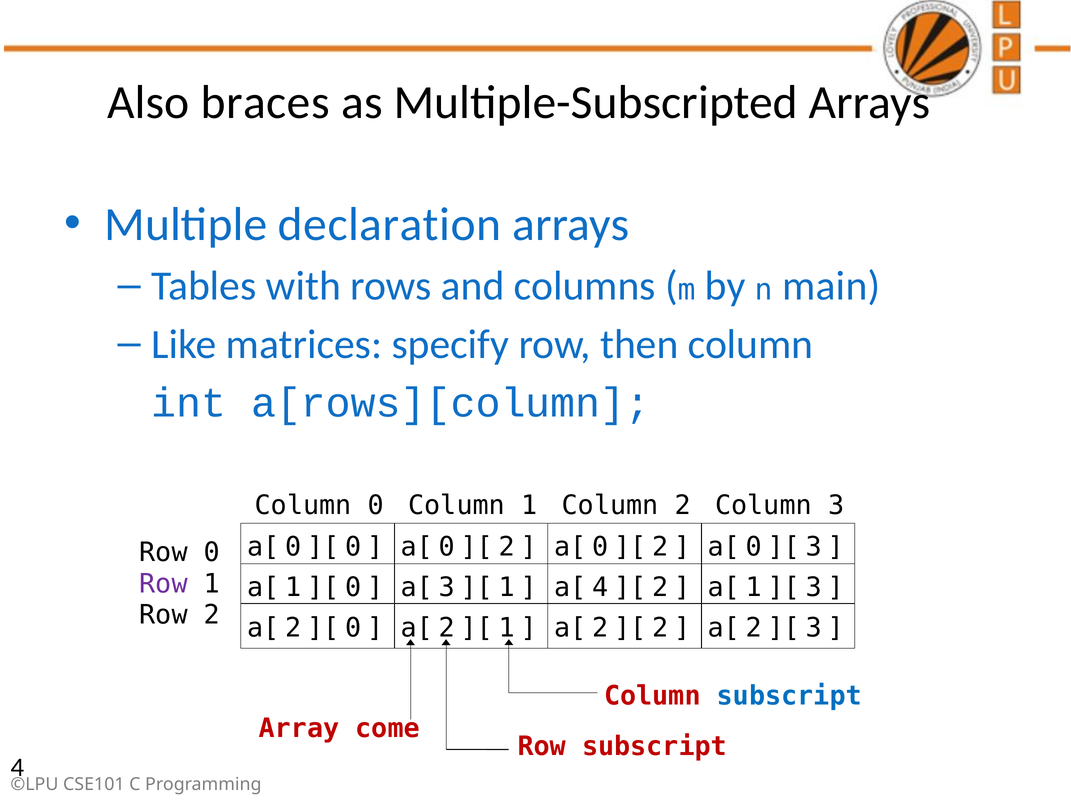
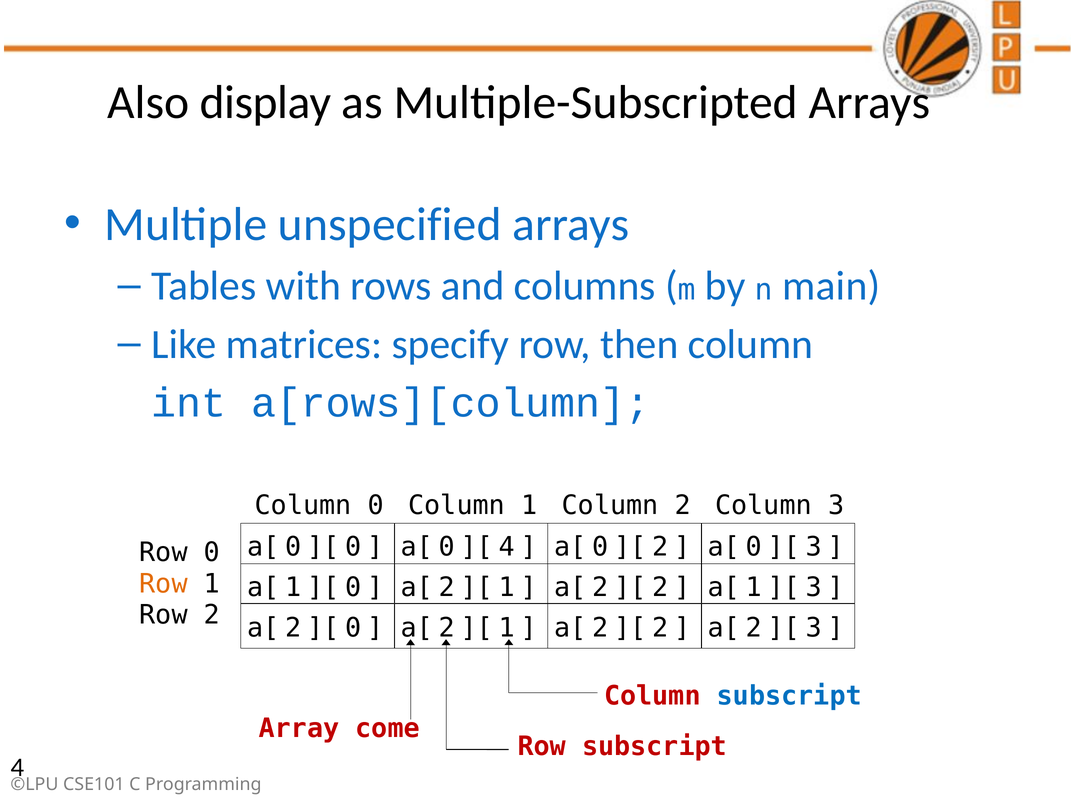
braces: braces -> display (266, 102)
declaration: declaration -> unspecified (390, 225)
2: 2 -> 4 (507, 547)
Row colour: purple -> orange (164, 584)
3: 3 -> 2 (447, 587)
4: 4 -> 2 (600, 587)
